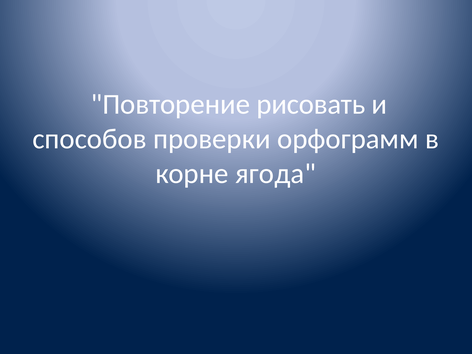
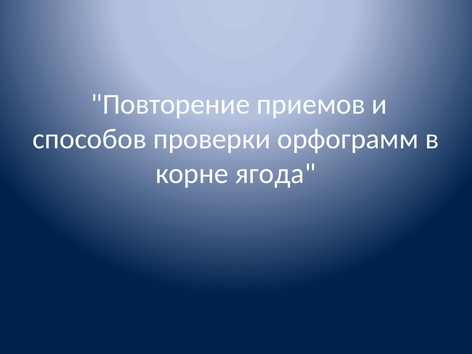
рисовать: рисовать -> приемов (311, 104)
